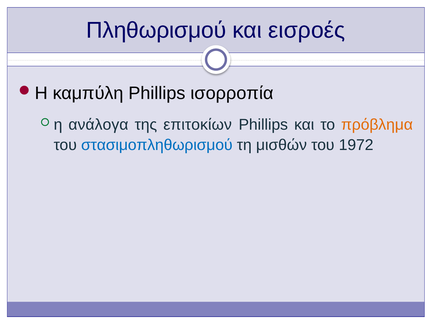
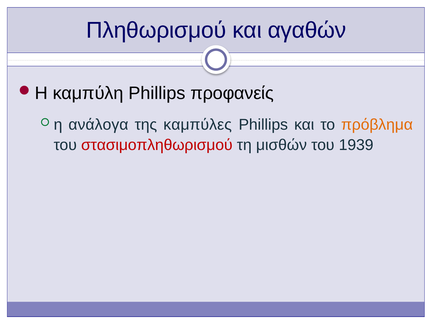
εισροές: εισροές -> αγαθών (307, 30)
ισορροπία: ισορροπία -> προφανείς (232, 93)
επιτοκίων: επιτοκίων -> καμπύλες (198, 125)
στασιμοπληθωρισμού colour: blue -> red (157, 145)
1972: 1972 -> 1939 (356, 145)
